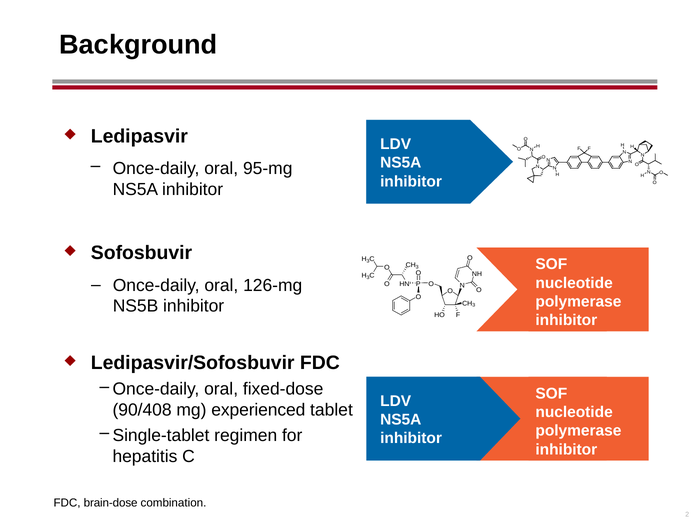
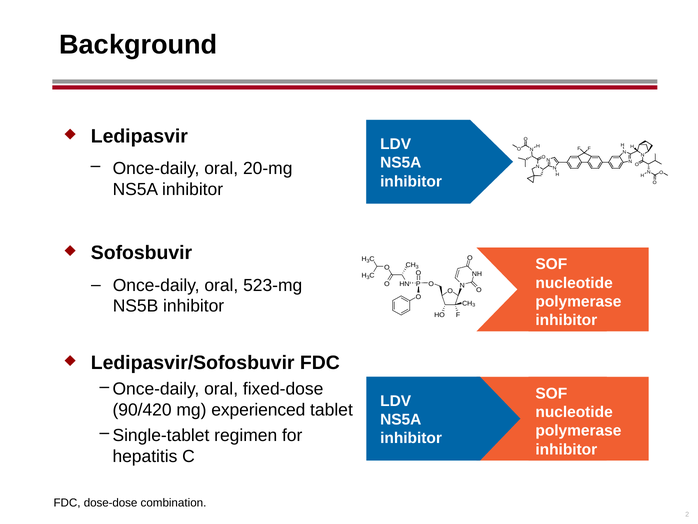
95-mg: 95-mg -> 20-mg (268, 168)
126-mg: 126-mg -> 523-mg (273, 285)
90/408: 90/408 -> 90/420 (142, 410)
brain-dose: brain-dose -> dose-dose (111, 502)
